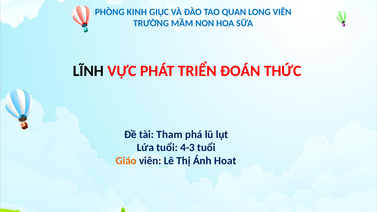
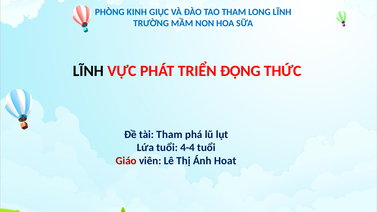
TAO QUAN: QUAN -> THAM (234, 12)
LONG VIÊN: VIÊN -> LĨNH (282, 12)
ĐOÁN: ĐOÁN -> ĐỘNG (240, 71)
4-3: 4-3 -> 4-4 (188, 148)
Giáo colour: orange -> red (126, 161)
